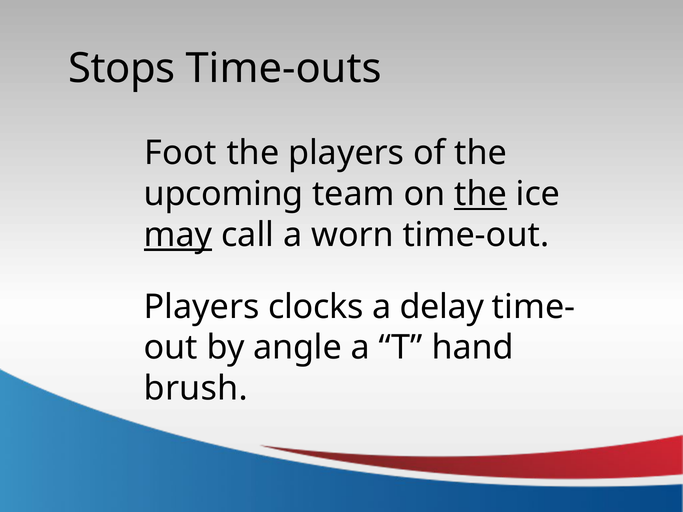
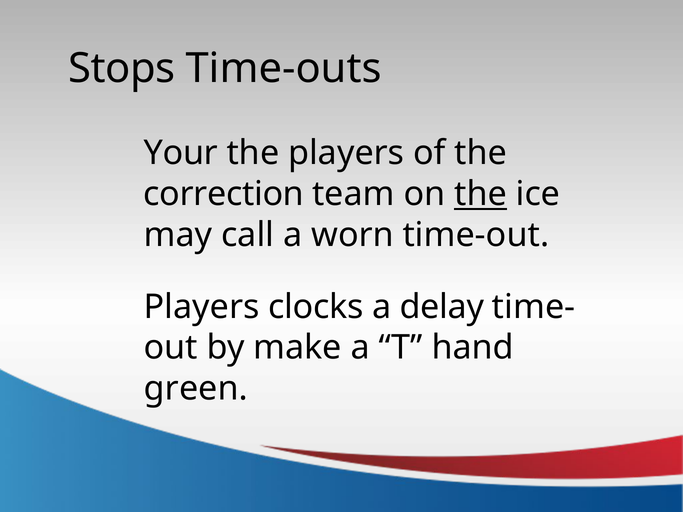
Foot: Foot -> Your (181, 153)
upcoming: upcoming -> correction (224, 194)
may underline: present -> none (178, 235)
angle: angle -> make (297, 348)
brush: brush -> green (196, 389)
